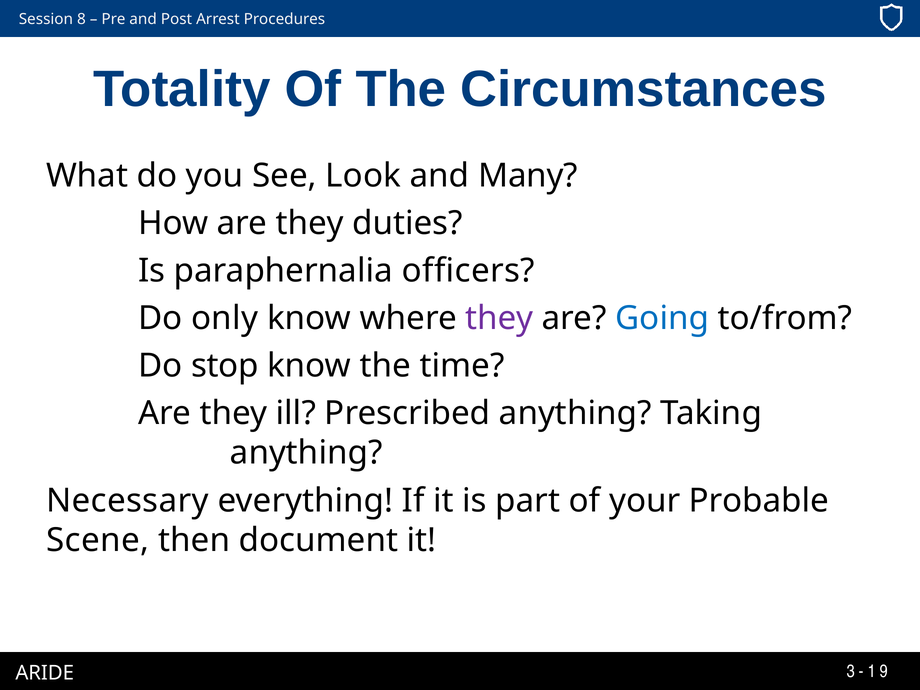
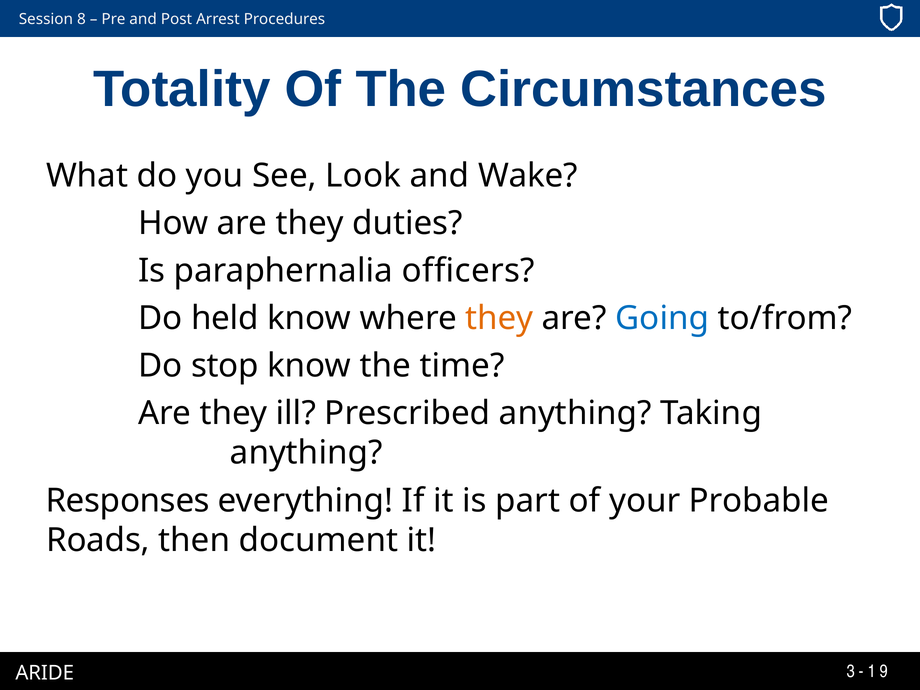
Many: Many -> Wake (528, 176)
only: only -> held (225, 318)
they colour: purple -> orange (499, 318)
Necessary: Necessary -> Responses (128, 501)
Scene: Scene -> Roads (98, 540)
